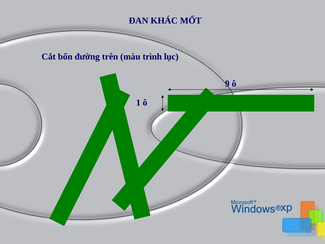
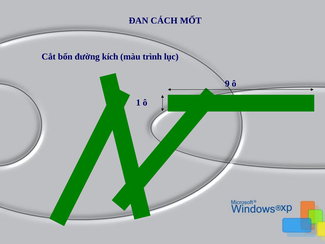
KHÁC: KHÁC -> CÁCH (164, 21)
trên: trên -> kích (110, 57)
